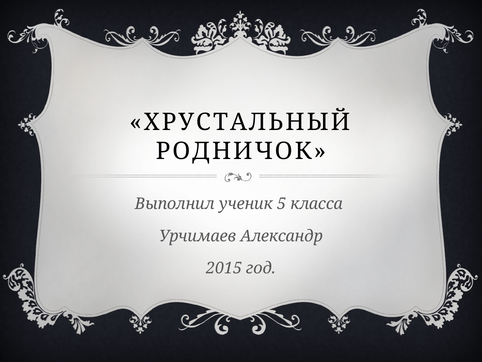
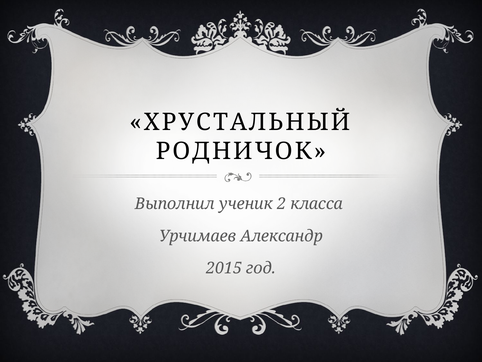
5: 5 -> 2 (282, 204)
